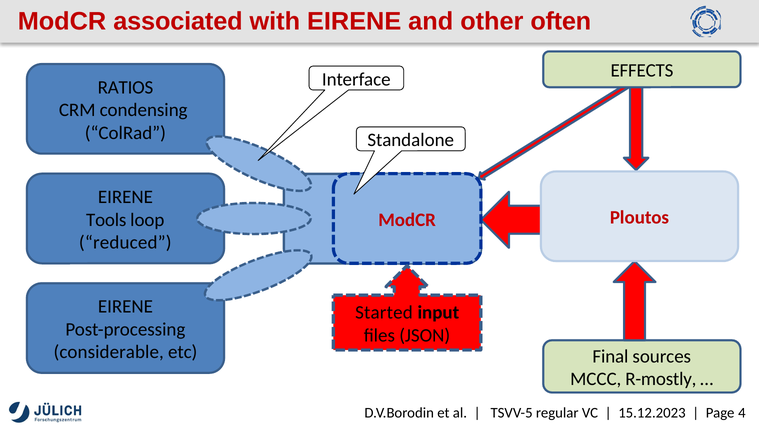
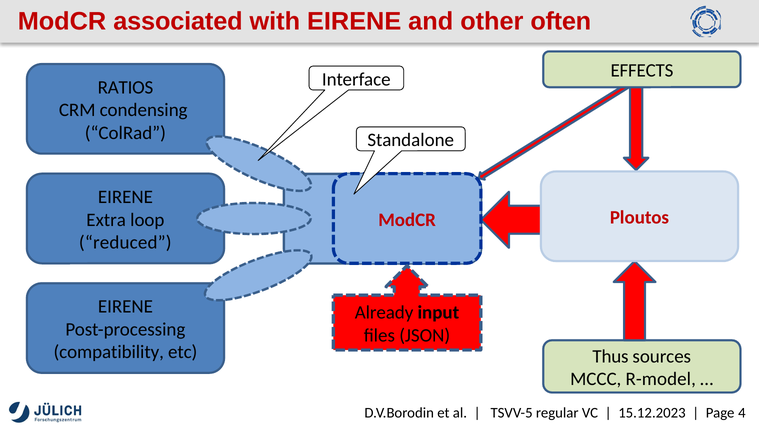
Tools: Tools -> Extra (106, 220)
Started: Started -> Already (384, 312)
considerable: considerable -> compatibility (109, 352)
Final: Final -> Thus (610, 356)
R-mostly: R-mostly -> R-model (661, 379)
